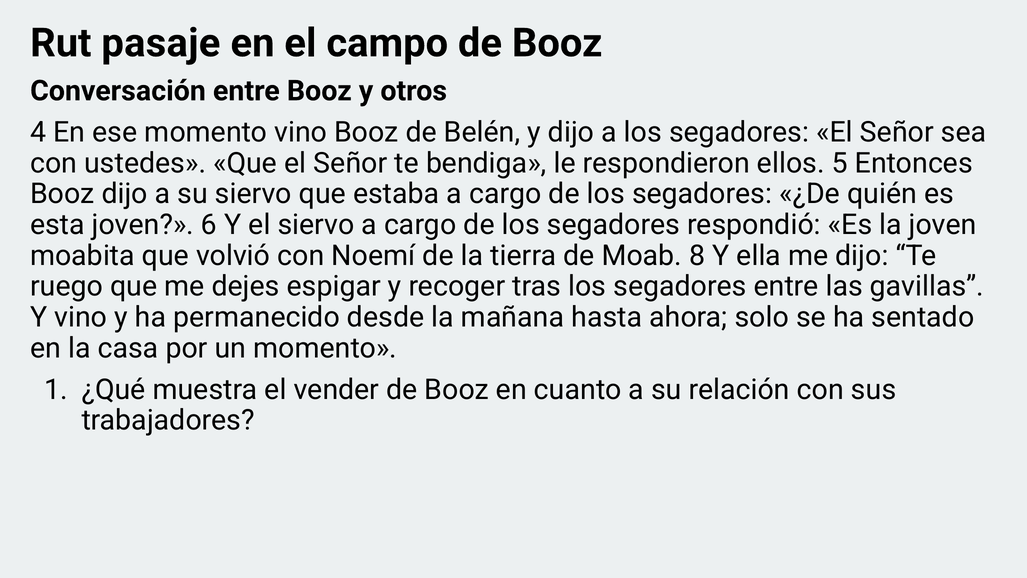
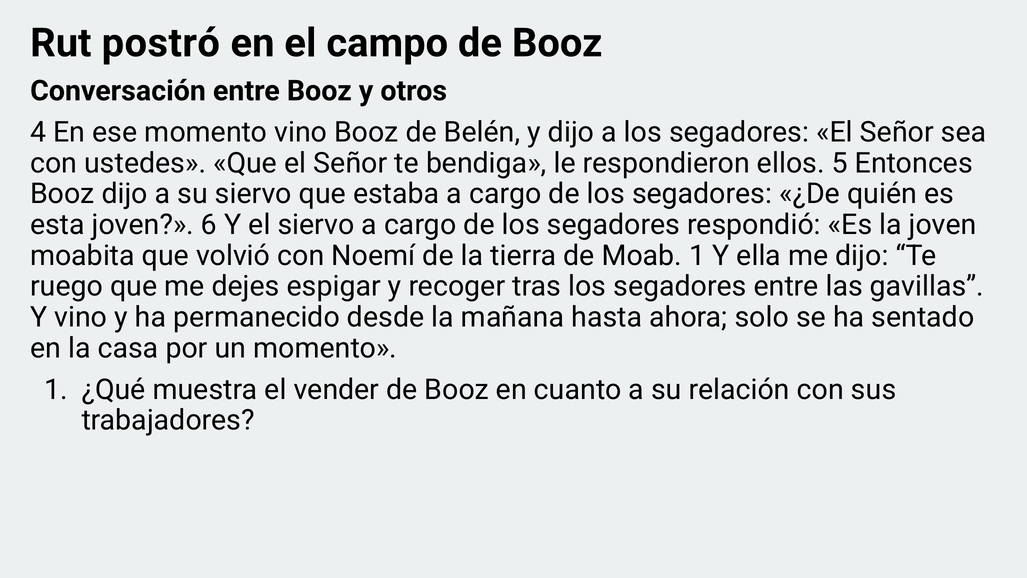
pasaje: pasaje -> postró (161, 43)
Moab 8: 8 -> 1 (697, 256)
